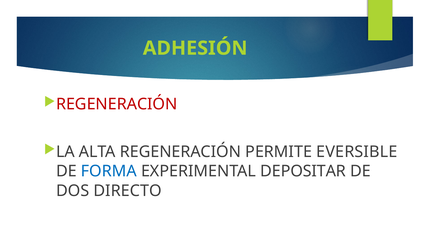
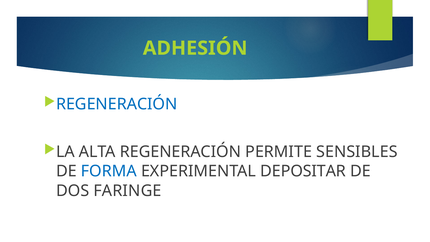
REGENERACIÓN colour: red -> blue (117, 104)
EVERSIBLE: EVERSIBLE -> SENSIBLES (357, 152)
DIRECTO: DIRECTO -> FARINGE (128, 191)
